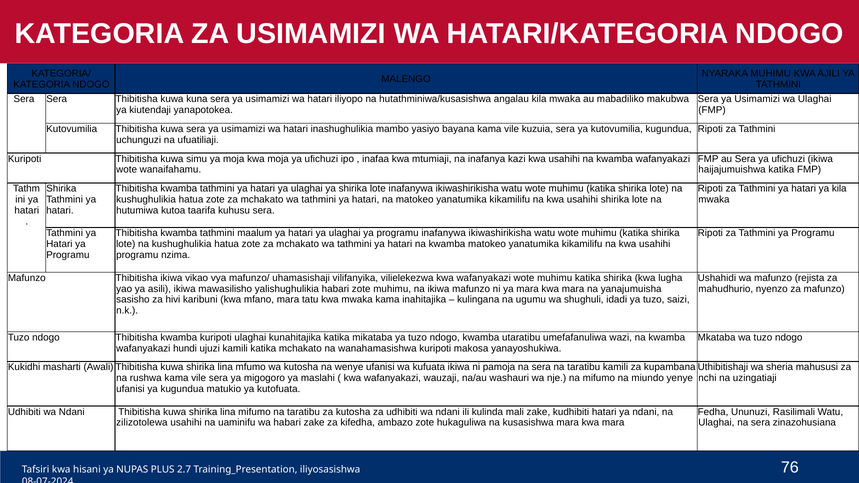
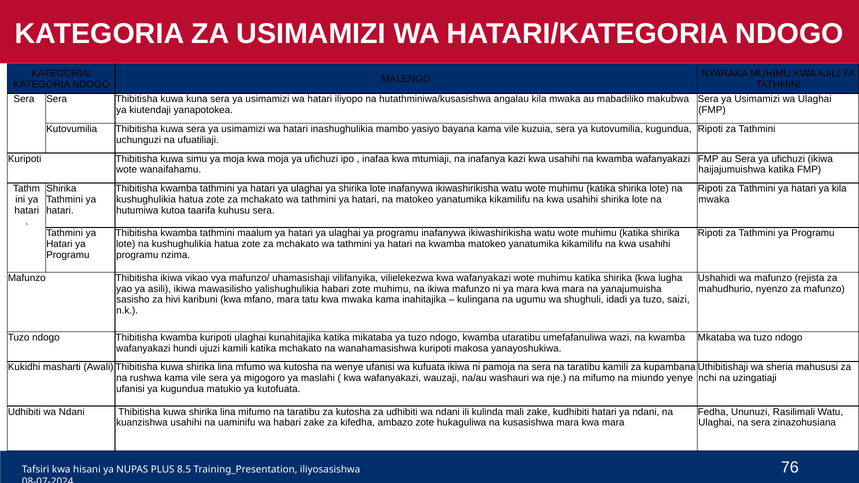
zilizotolewa: zilizotolewa -> kuanzishwa (142, 423)
2.7: 2.7 -> 8.5 (184, 470)
